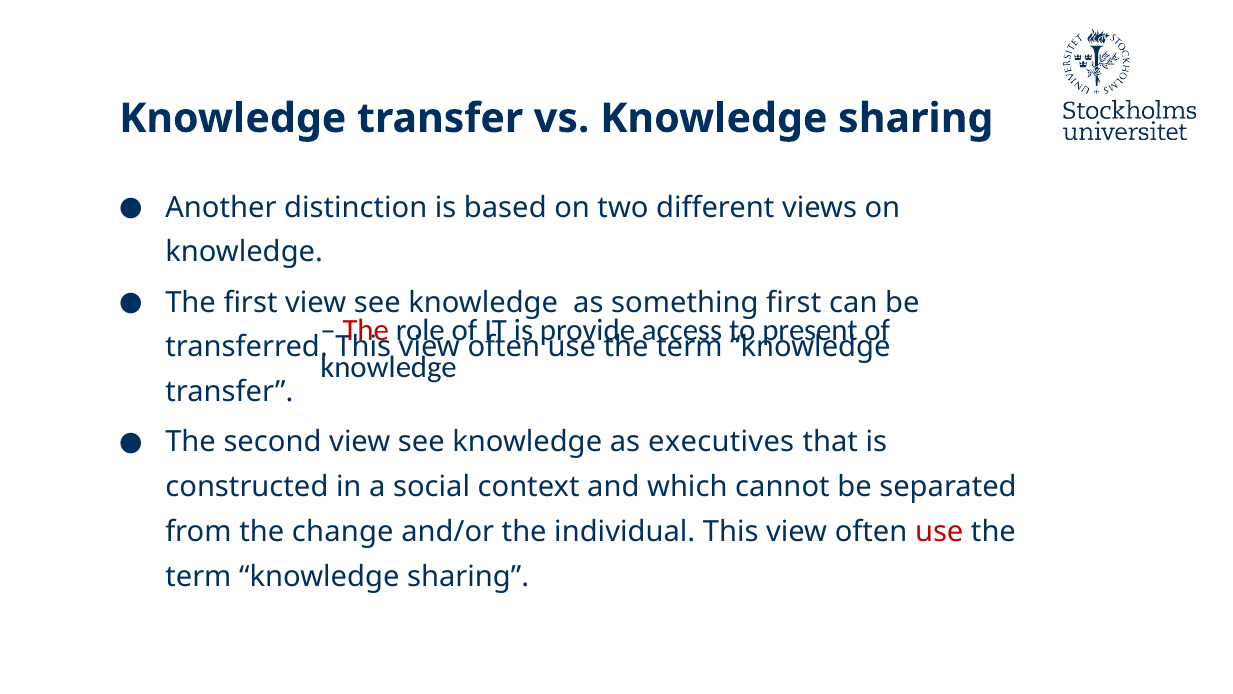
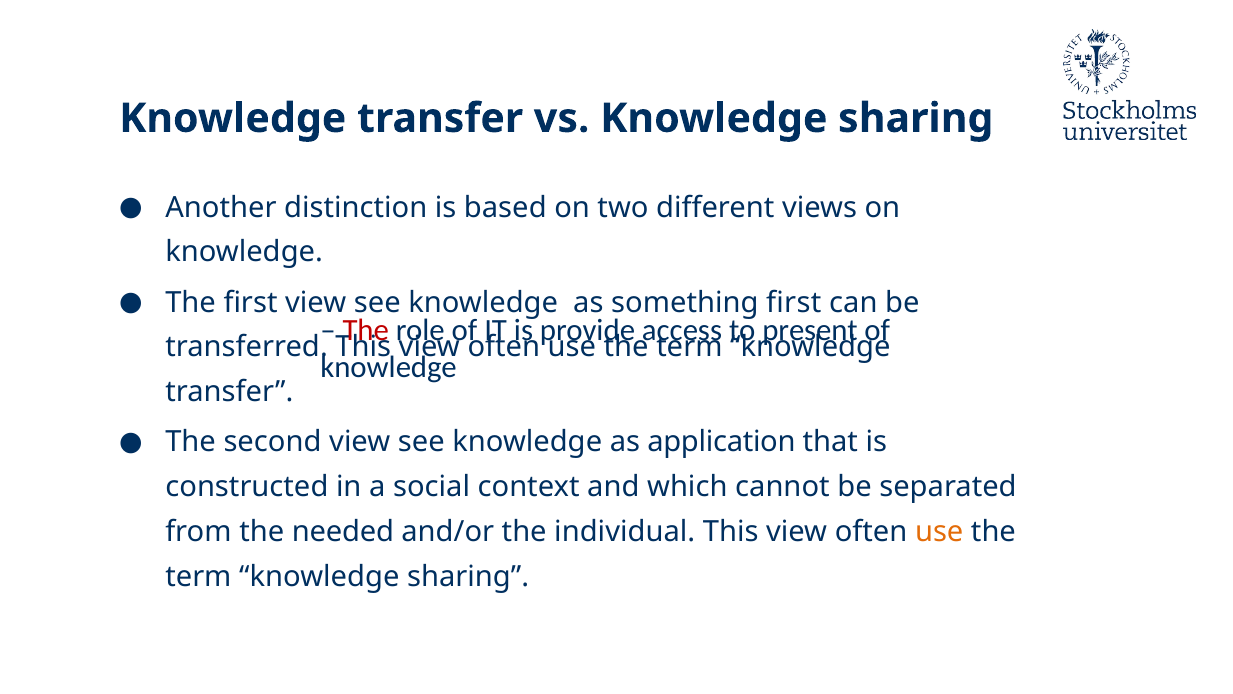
executives: executives -> application (721, 442)
change: change -> needed (343, 531)
use colour: red -> orange (939, 531)
